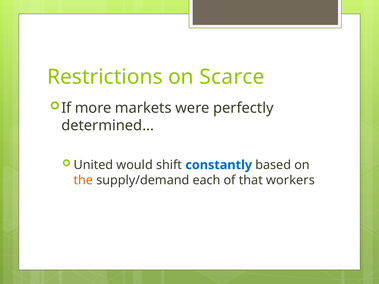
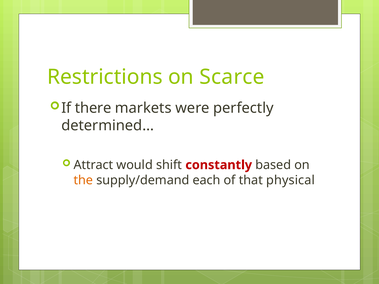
more: more -> there (93, 108)
United: United -> Attract (93, 165)
constantly colour: blue -> red (219, 165)
workers: workers -> physical (291, 180)
